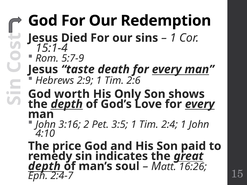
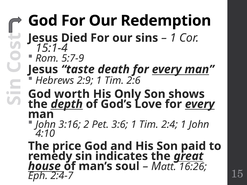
3:5: 3:5 -> 3:6 (120, 125)
depth: depth -> house (44, 166)
